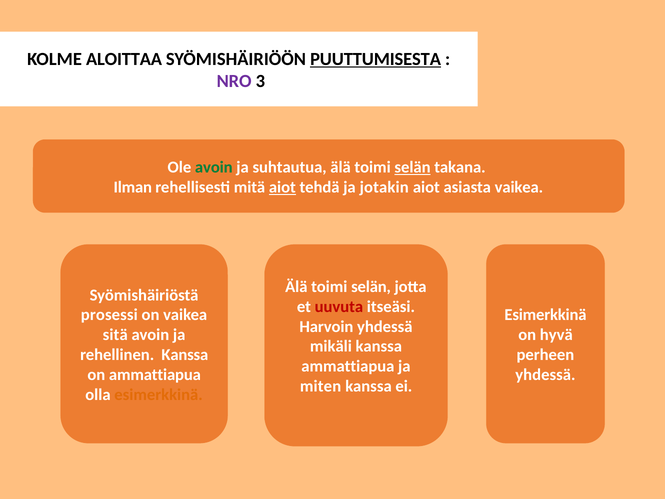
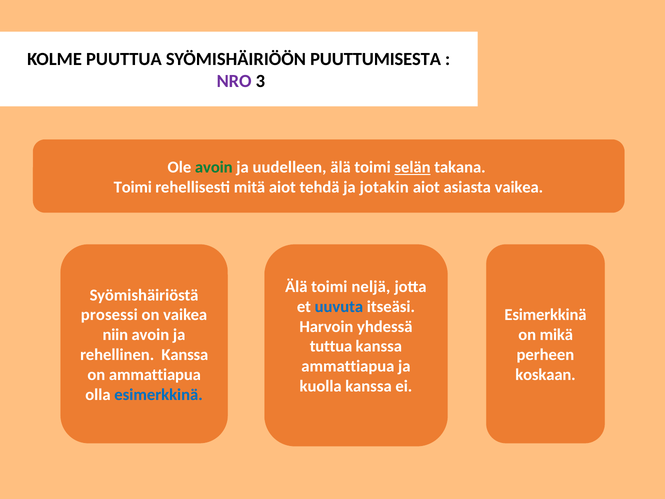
ALOITTAA: ALOITTAA -> PUUTTUA (124, 59)
PUUTTUMISESTA underline: present -> none (376, 59)
suhtautua: suhtautua -> uudelleen (290, 167)
Ilman: Ilman -> Toimi (133, 187)
aiot underline: present -> none (282, 187)
selän: selän -> neljä (371, 286)
uuvuta colour: red -> blue (339, 306)
sitä: sitä -> niin (115, 335)
hyvä: hyvä -> mikä (556, 335)
mikäli: mikäli -> tuttua (331, 346)
yhdessä: yhdessä -> koskaan (545, 375)
miten: miten -> kuolla (321, 386)
esimerkkinä colour: orange -> blue (159, 395)
